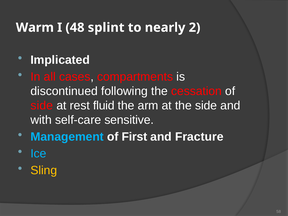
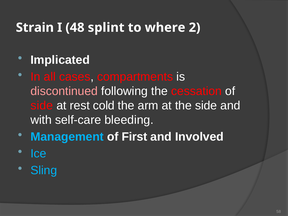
Warm: Warm -> Strain (35, 28)
nearly: nearly -> where (165, 28)
discontinued colour: white -> pink (64, 91)
fluid: fluid -> cold (104, 105)
sensitive: sensitive -> bleeding (129, 120)
Fracture: Fracture -> Involved (199, 137)
Sling colour: yellow -> light blue (44, 170)
